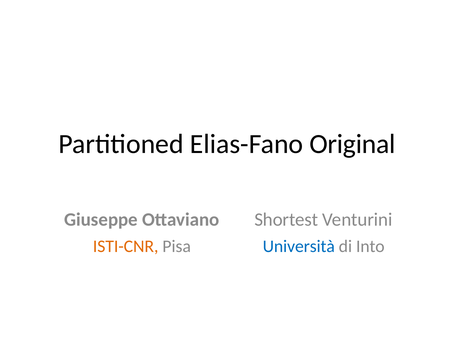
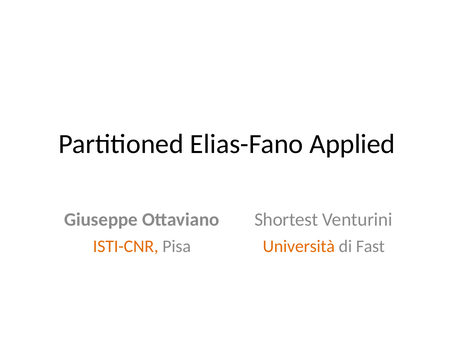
Original: Original -> Applied (352, 144)
Università colour: blue -> orange (299, 247)
Into: Into -> Fast (370, 247)
